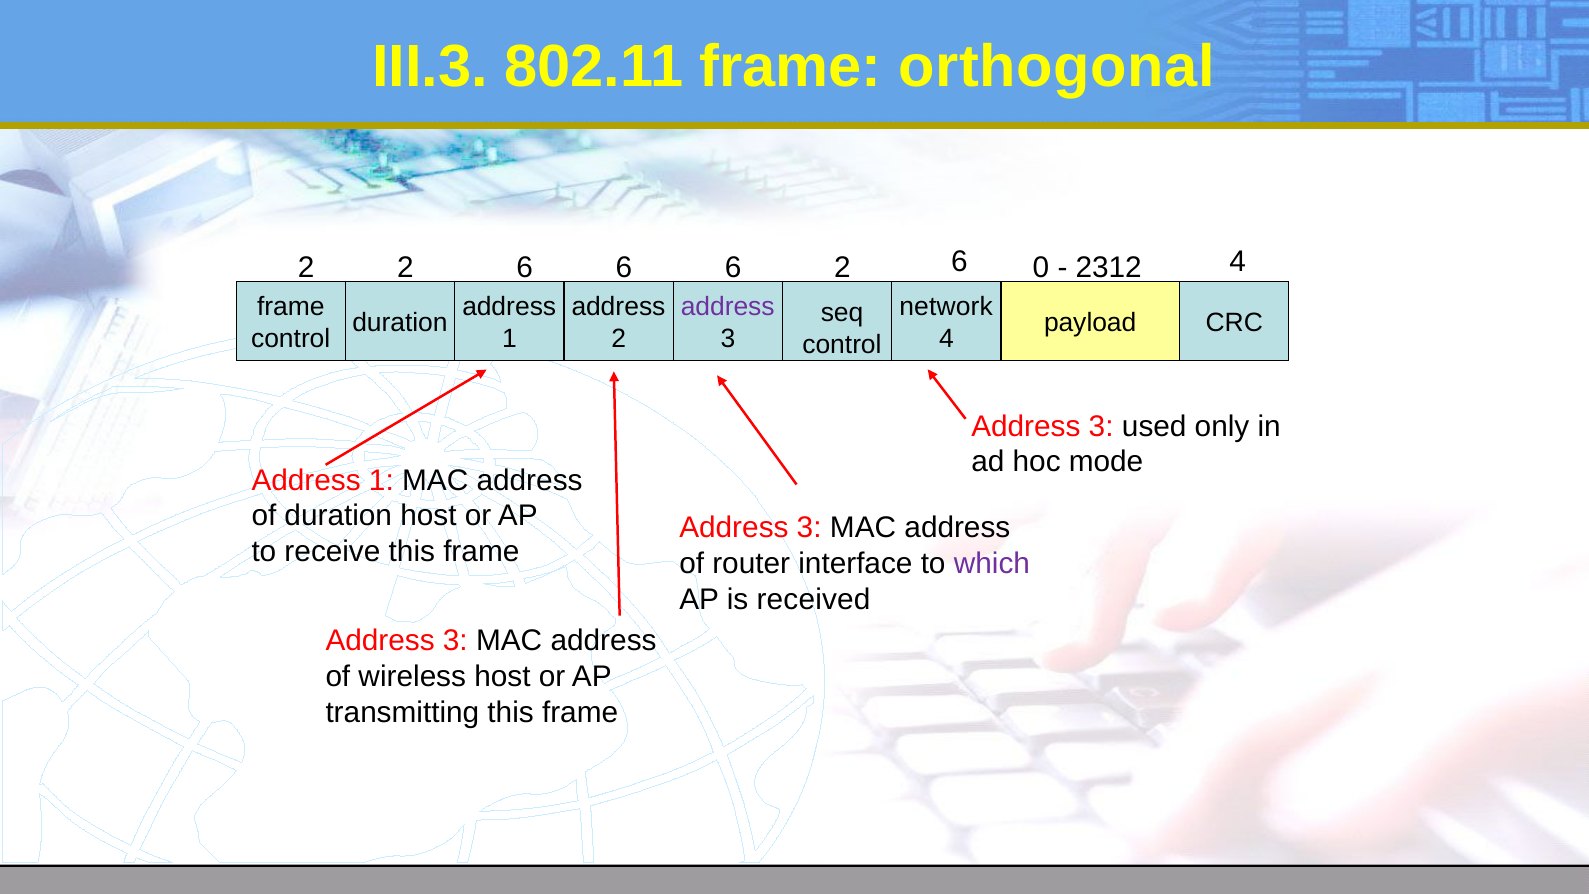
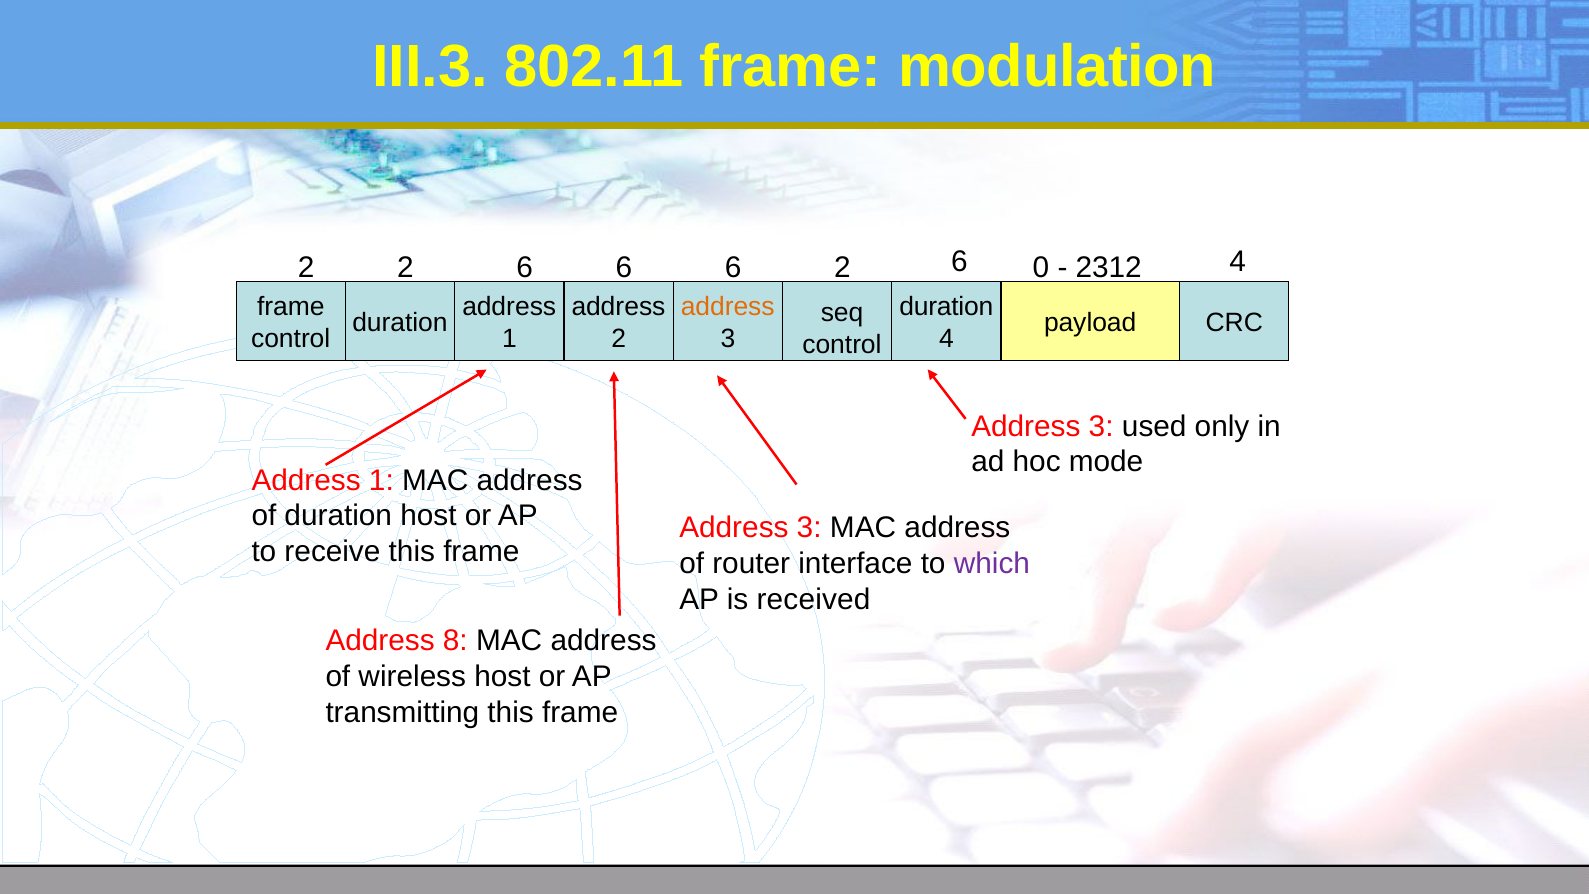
orthogonal: orthogonal -> modulation (1057, 67)
address colour: purple -> orange (728, 307)
network: network -> duration (946, 307)
3: 3 -> 8 (455, 641)
